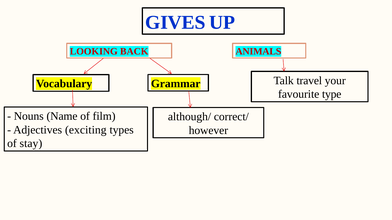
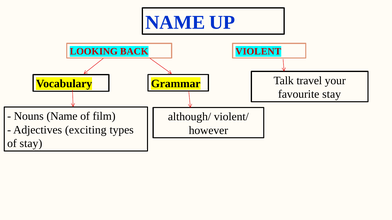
GIVES: GIVES -> NAME (175, 22)
ANIMALS: ANIMALS -> VIOLENT (258, 51)
favourite type: type -> stay (332, 94)
correct/: correct/ -> violent/ (231, 117)
